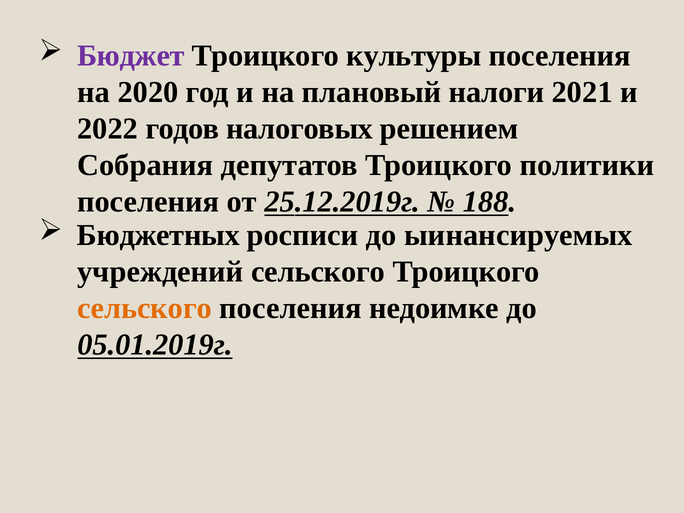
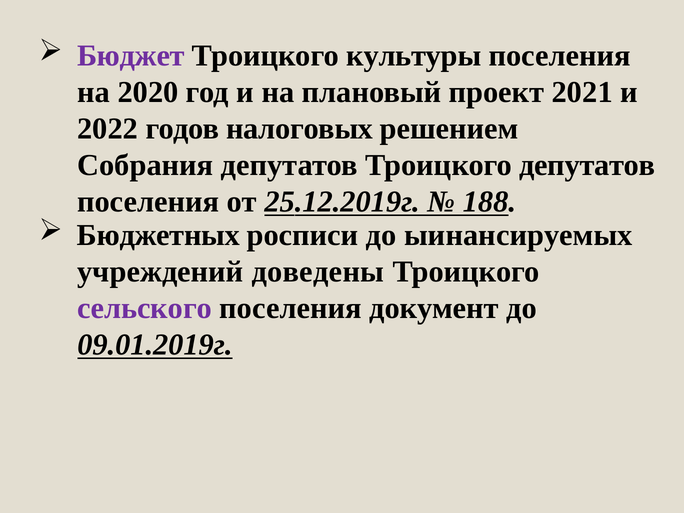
налоги: налоги -> проект (497, 92)
Троицкого политики: политики -> депутатов (587, 165)
учреждений сельского: сельского -> доведены (318, 272)
сельского colour: orange -> purple (145, 308)
недоимке: недоимке -> документ (434, 308)
05.01.2019г: 05.01.2019г -> 09.01.2019г (155, 345)
